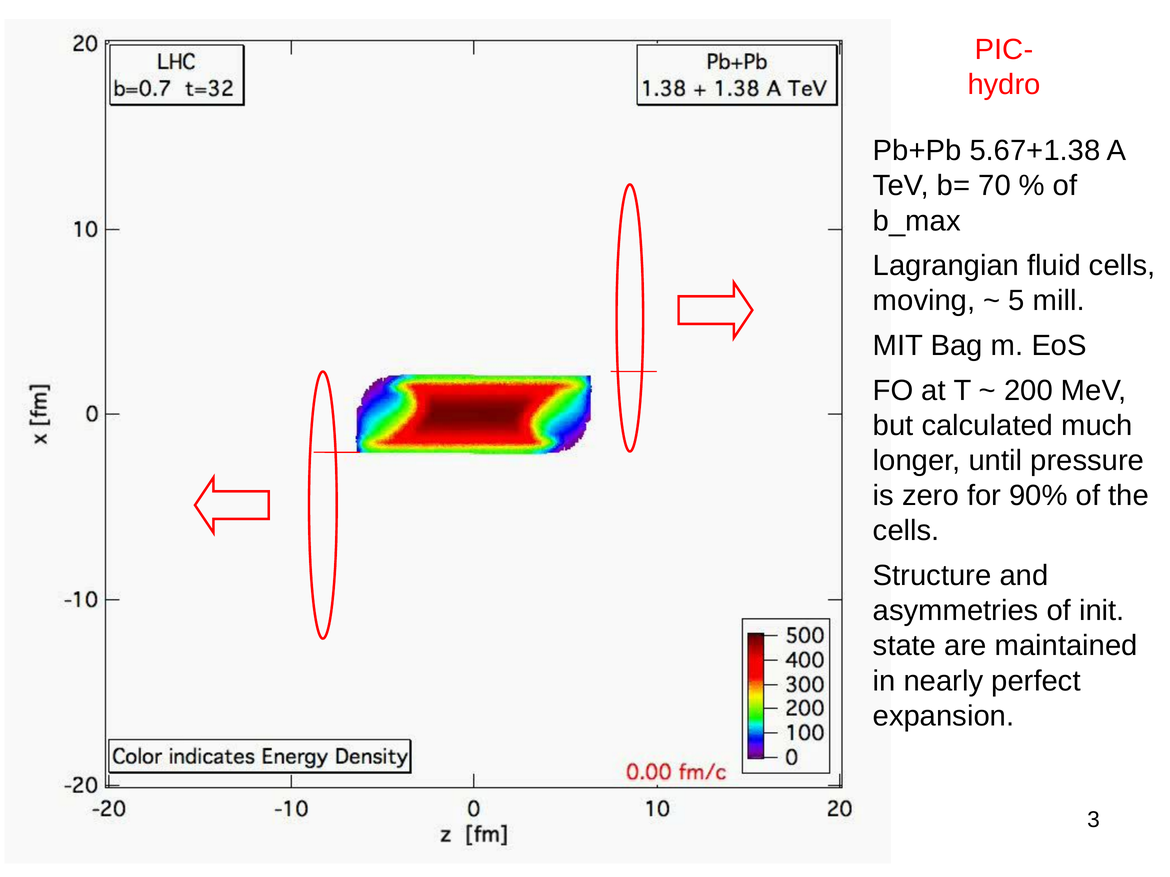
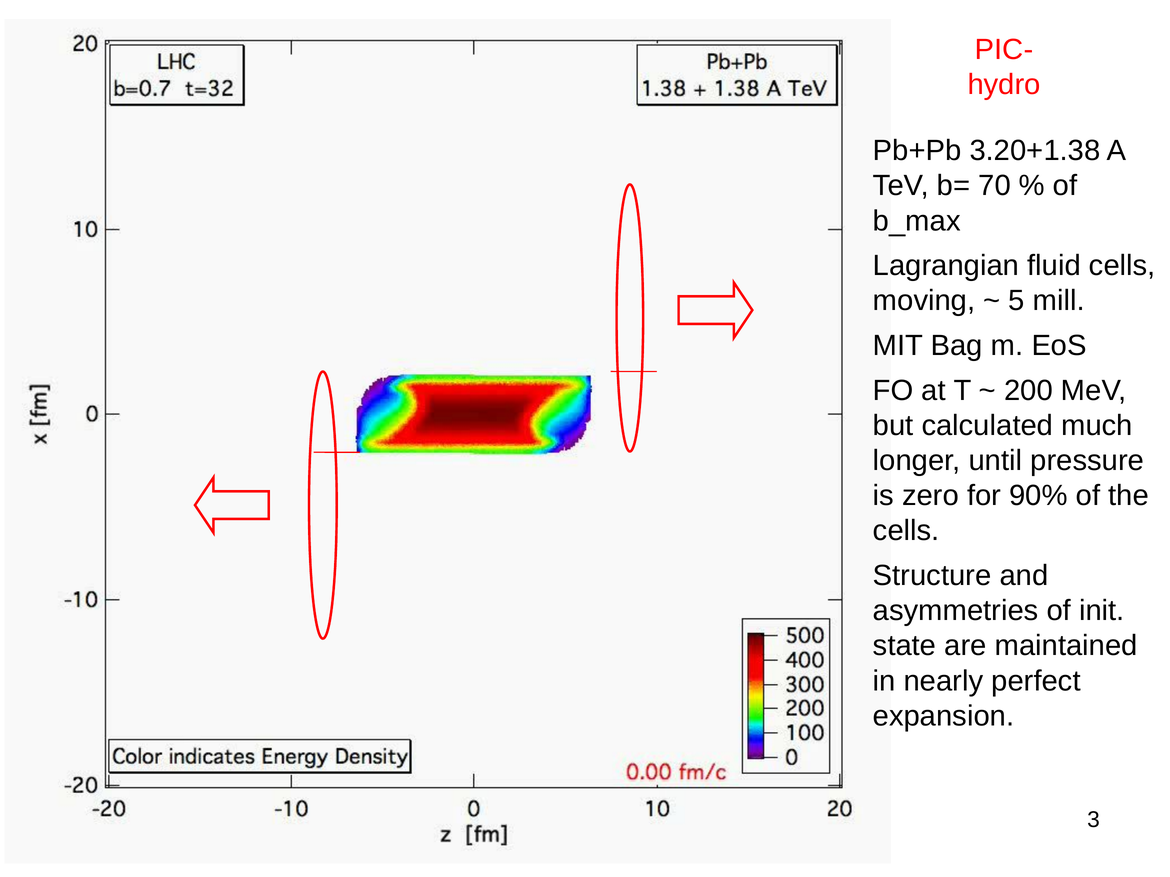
5.67+1.38: 5.67+1.38 -> 3.20+1.38 (1035, 151)
